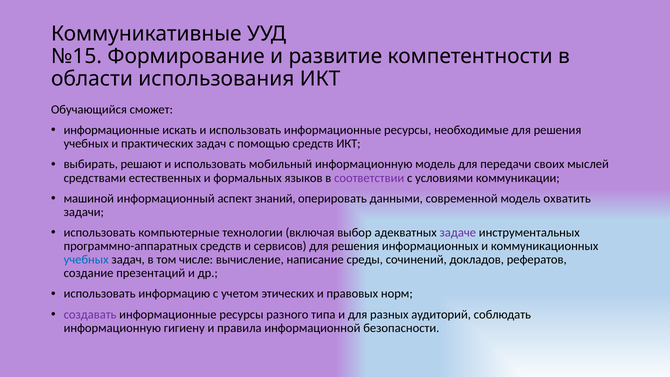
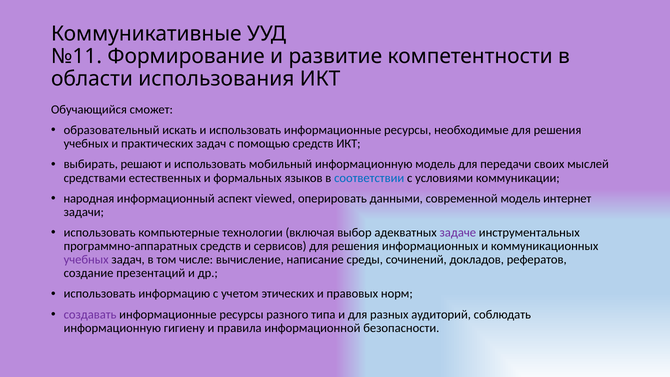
№15: №15 -> №11 (77, 56)
информационные: информационные -> образовательный (112, 130)
соответствии colour: purple -> blue (369, 178)
машиной: машиной -> народная (89, 198)
знаний: знаний -> viewed (275, 198)
охватить: охватить -> интернет (567, 198)
учебных colour: blue -> purple (86, 260)
